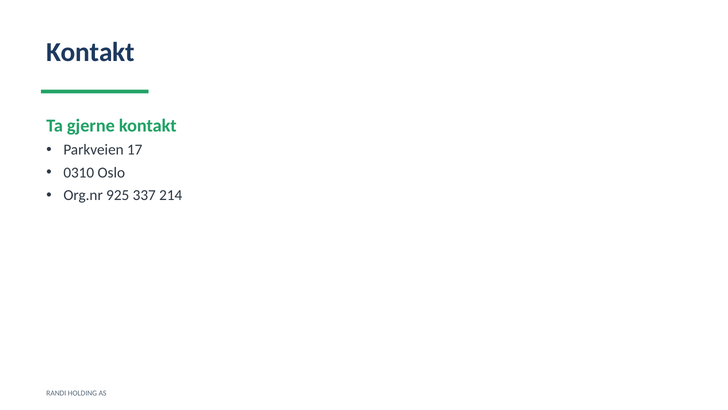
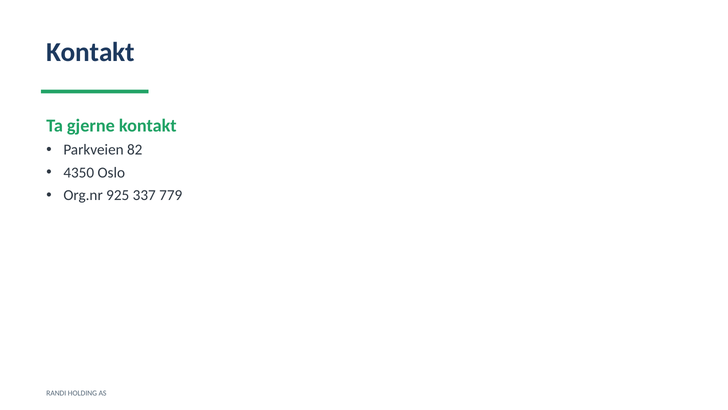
17: 17 -> 82 (135, 150)
0310: 0310 -> 4350 (79, 172)
214: 214 -> 779 (171, 195)
